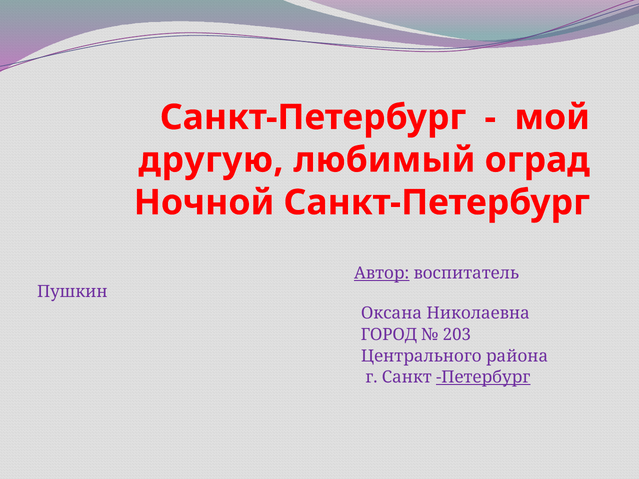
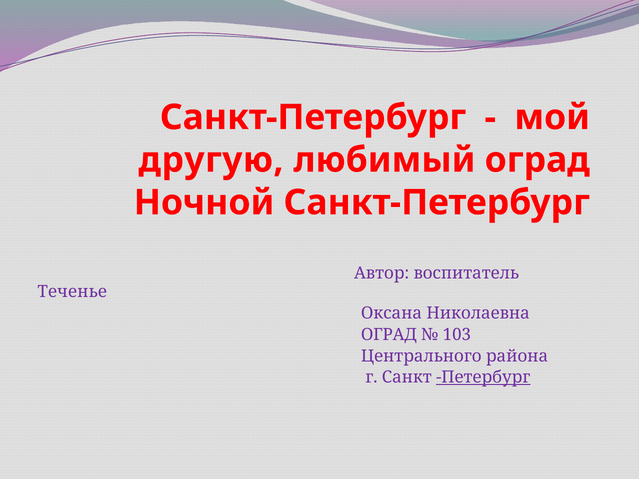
Автор underline: present -> none (382, 273)
Пушкин: Пушкин -> Теченье (72, 292)
ГОРОД: ГОРОД -> ОГРАД (389, 335)
203: 203 -> 103 (457, 335)
